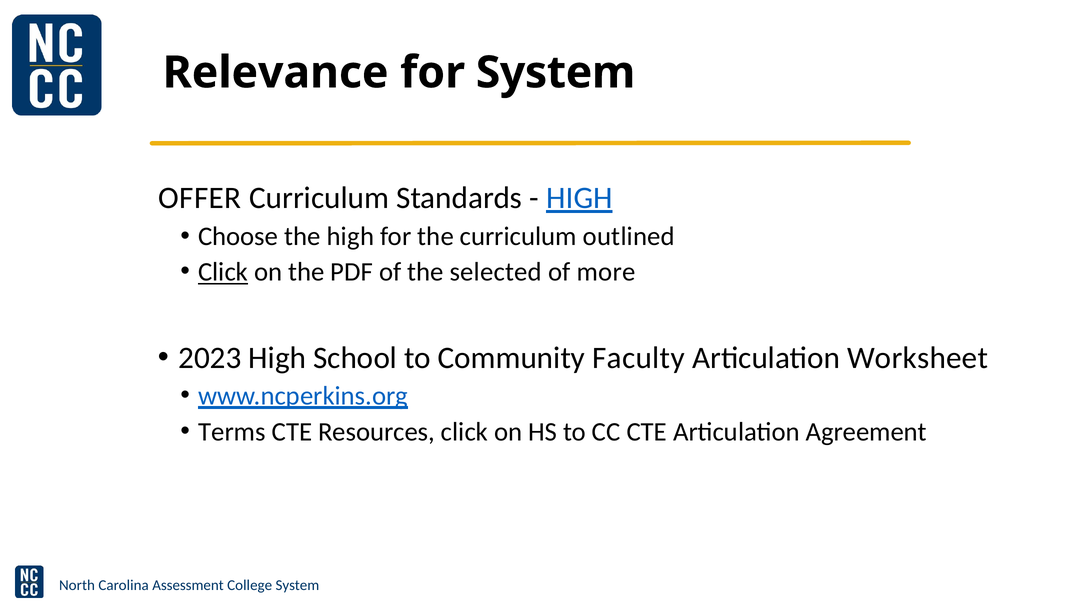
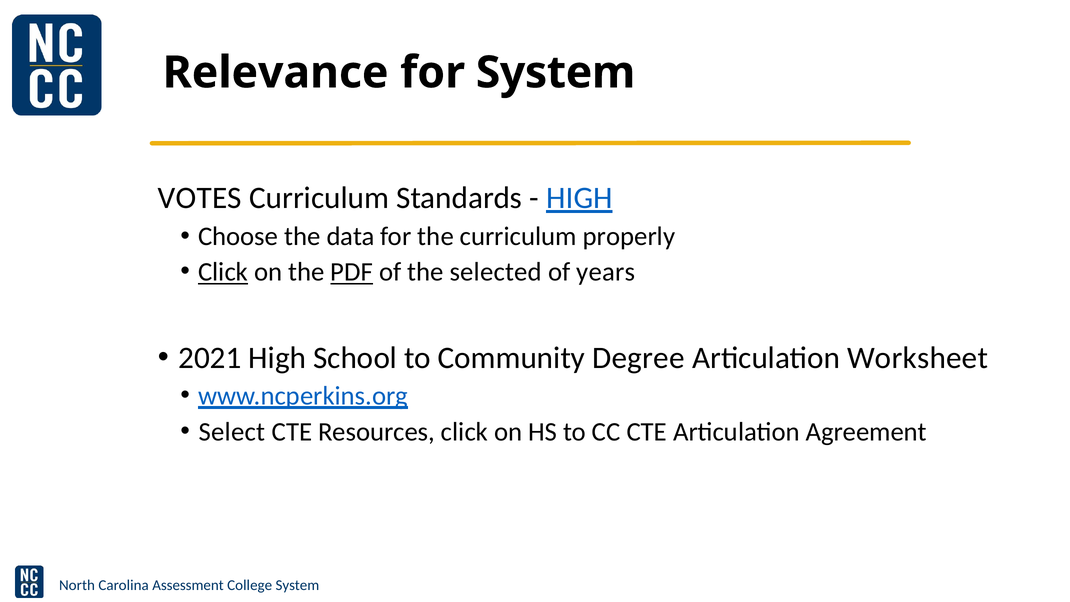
OFFER: OFFER -> VOTES (200, 198)
the high: high -> data (351, 237)
outlined: outlined -> properly (629, 237)
PDF underline: none -> present (352, 272)
more: more -> years (606, 272)
2023: 2023 -> 2021 (210, 358)
Faculty: Faculty -> Degree (638, 358)
Terms: Terms -> Select (232, 432)
